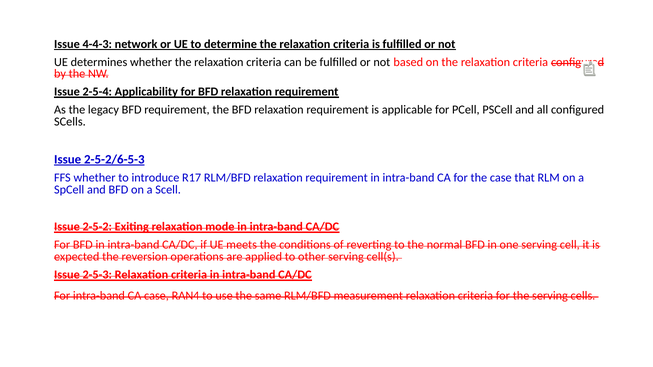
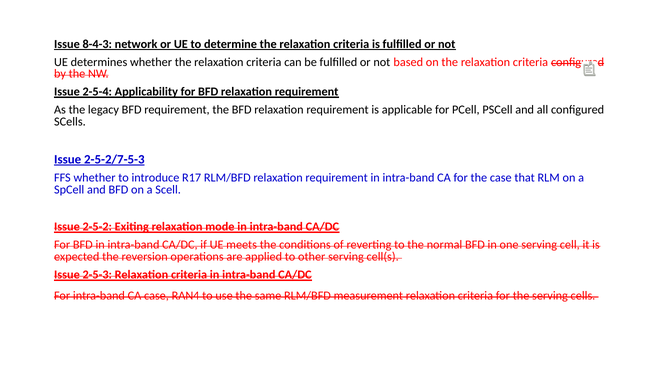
4-4-3: 4-4-3 -> 8-4-3 (97, 44)
2-5-2/6-5-3: 2-5-2/6-5-3 -> 2-5-2/7-5-3 (114, 160)
